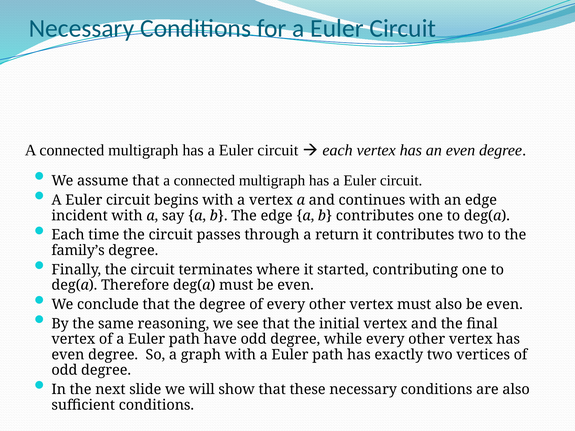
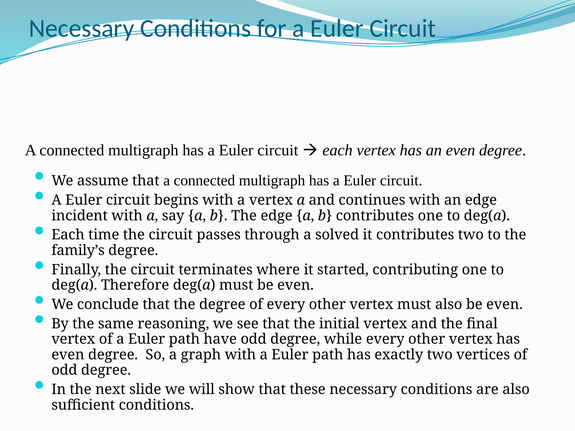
return: return -> solved (337, 235)
